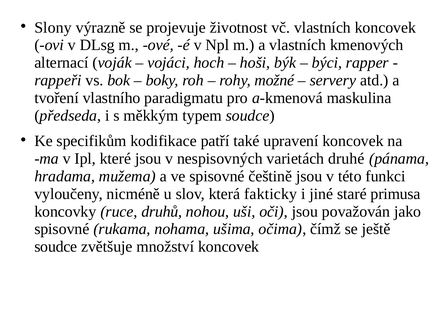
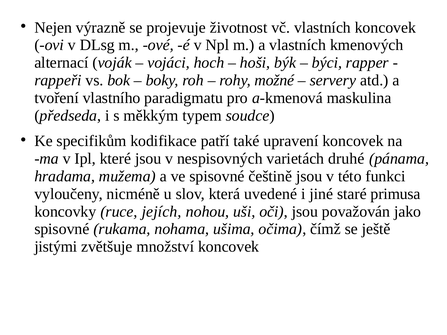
Slony: Slony -> Nejen (53, 28)
fakticky: fakticky -> uvedené (271, 194)
druhů: druhů -> jejích (162, 212)
soudce: soudce -> jistými (56, 247)
